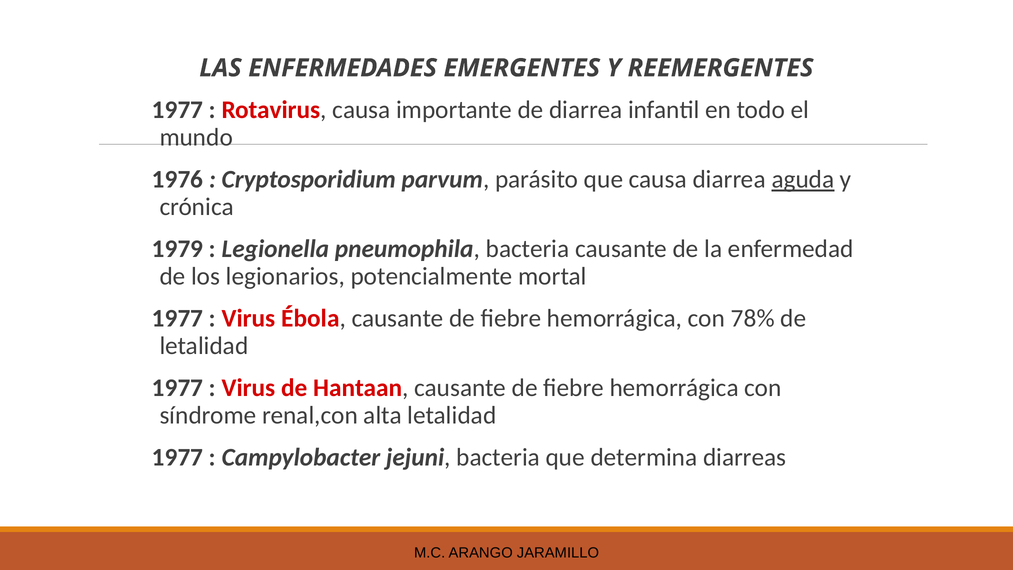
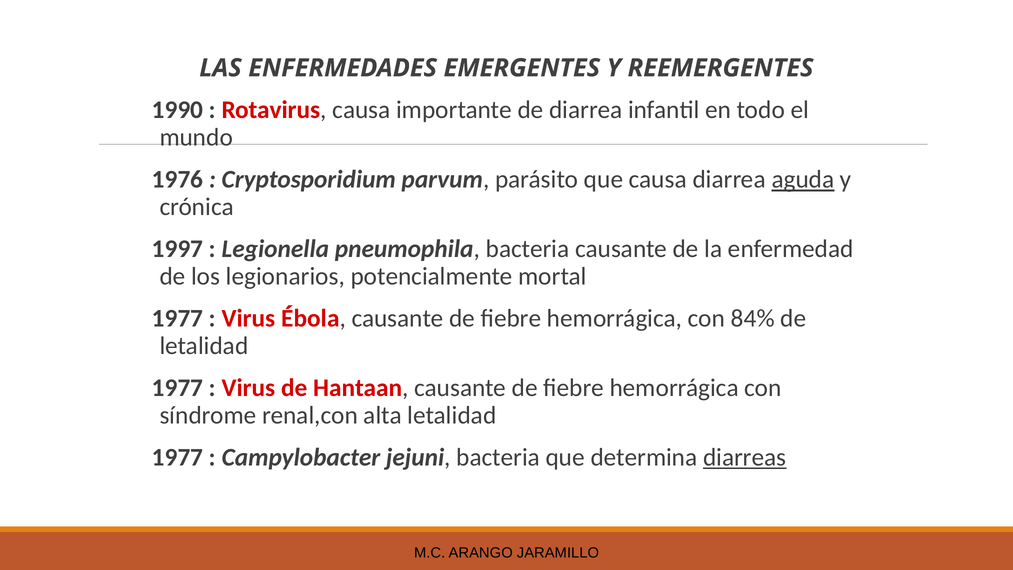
1977: 1977 -> 1990 (178, 110)
1979: 1979 -> 1997 (178, 249)
78%: 78% -> 84% (753, 318)
diarreas underline: none -> present (745, 457)
